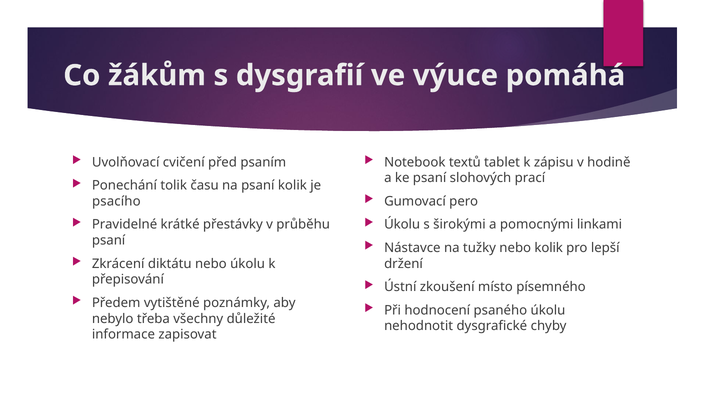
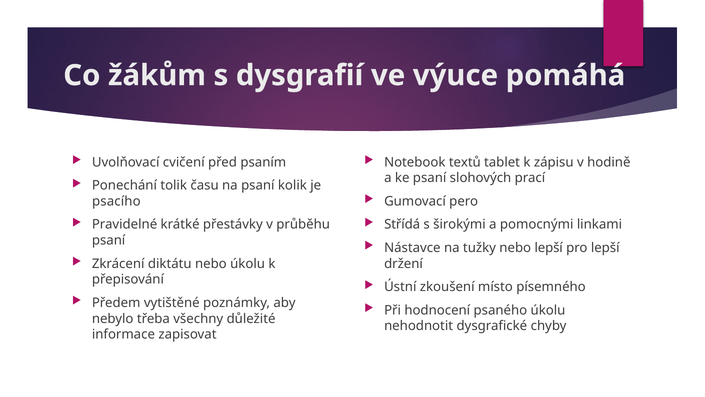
Úkolu: Úkolu -> Střídá (402, 224)
nebo kolik: kolik -> lepší (549, 248)
